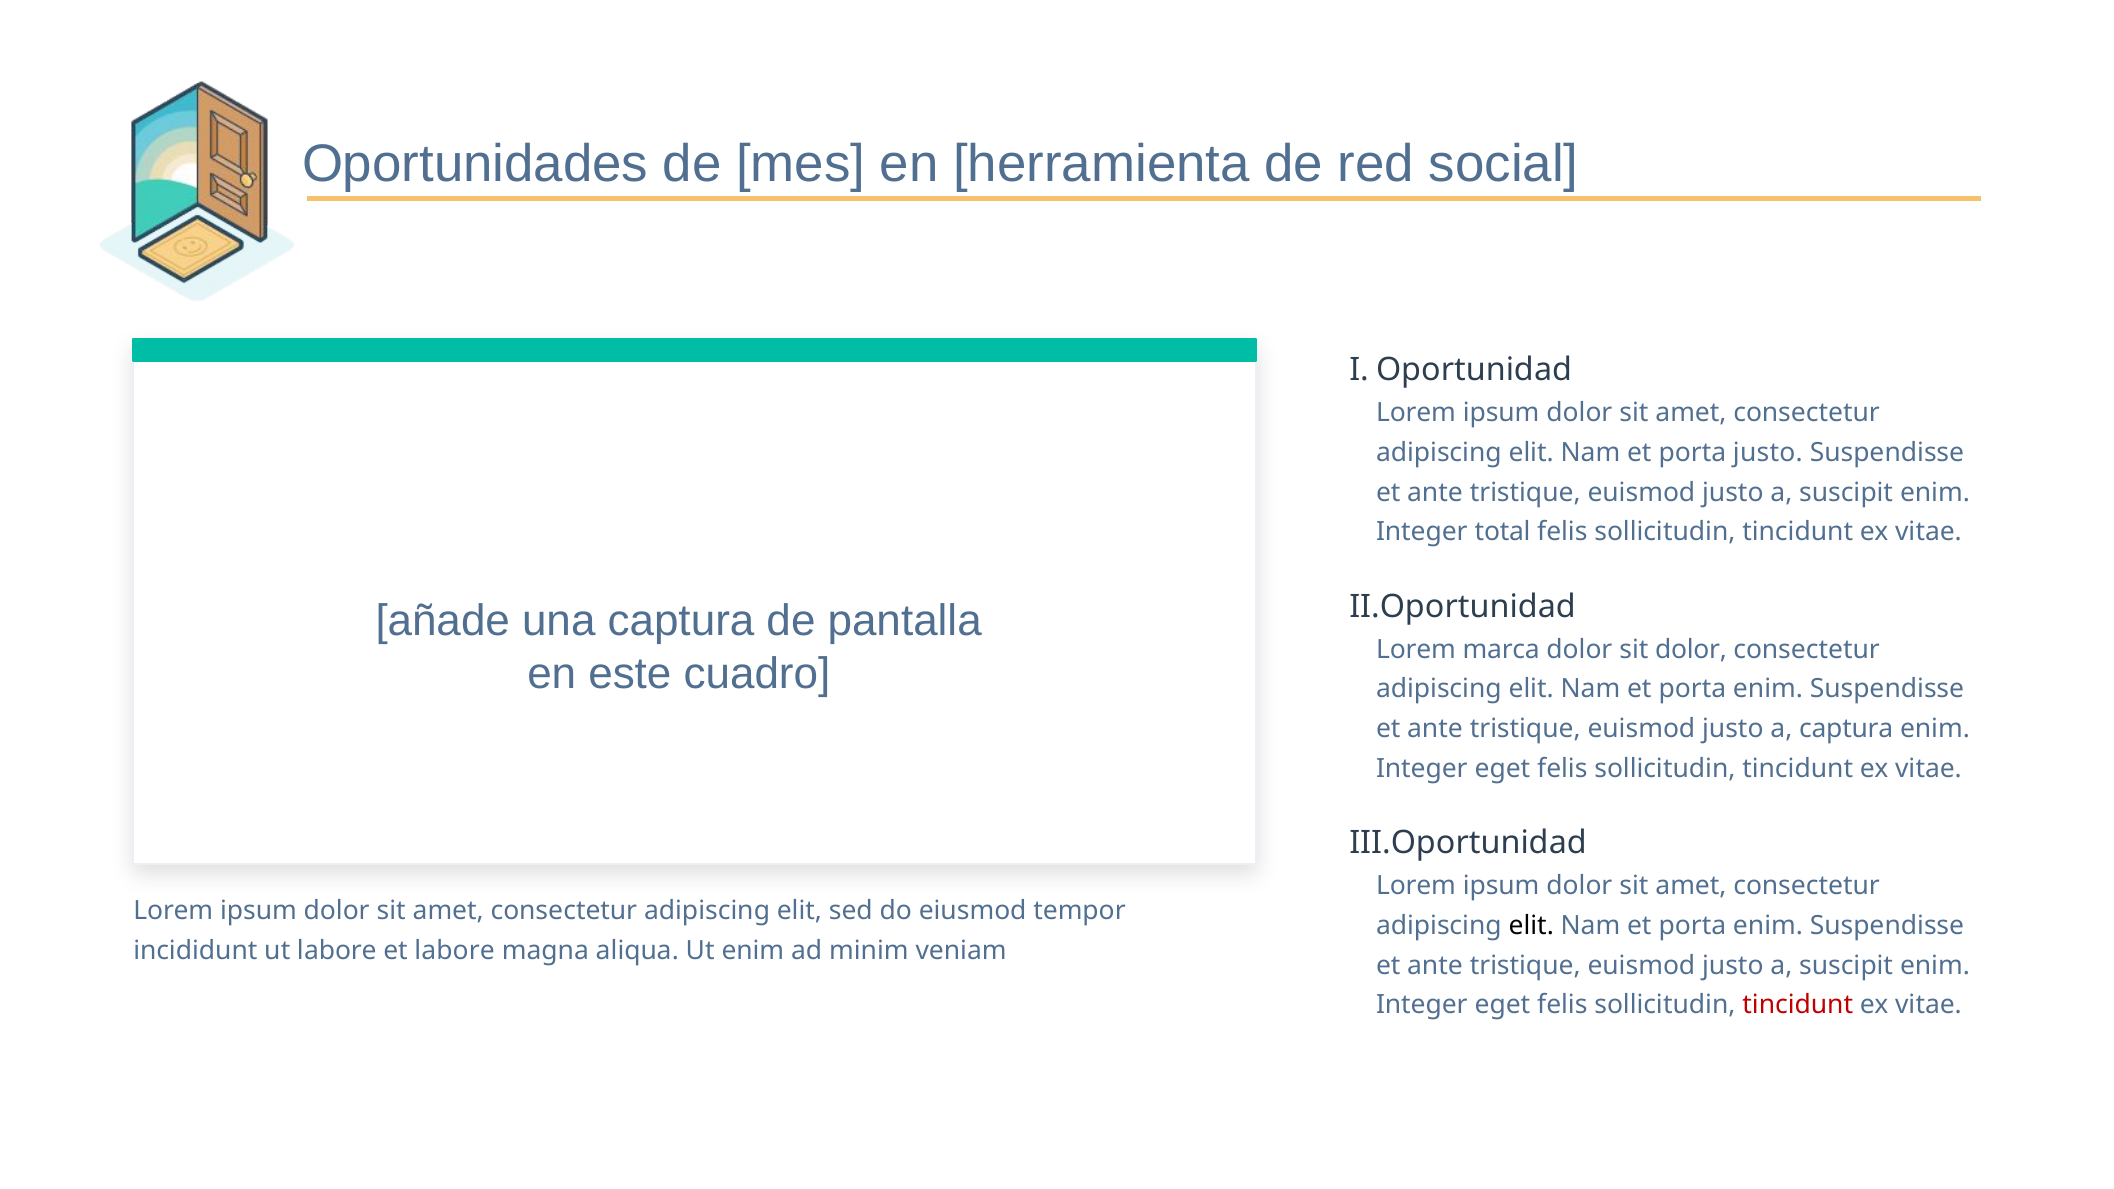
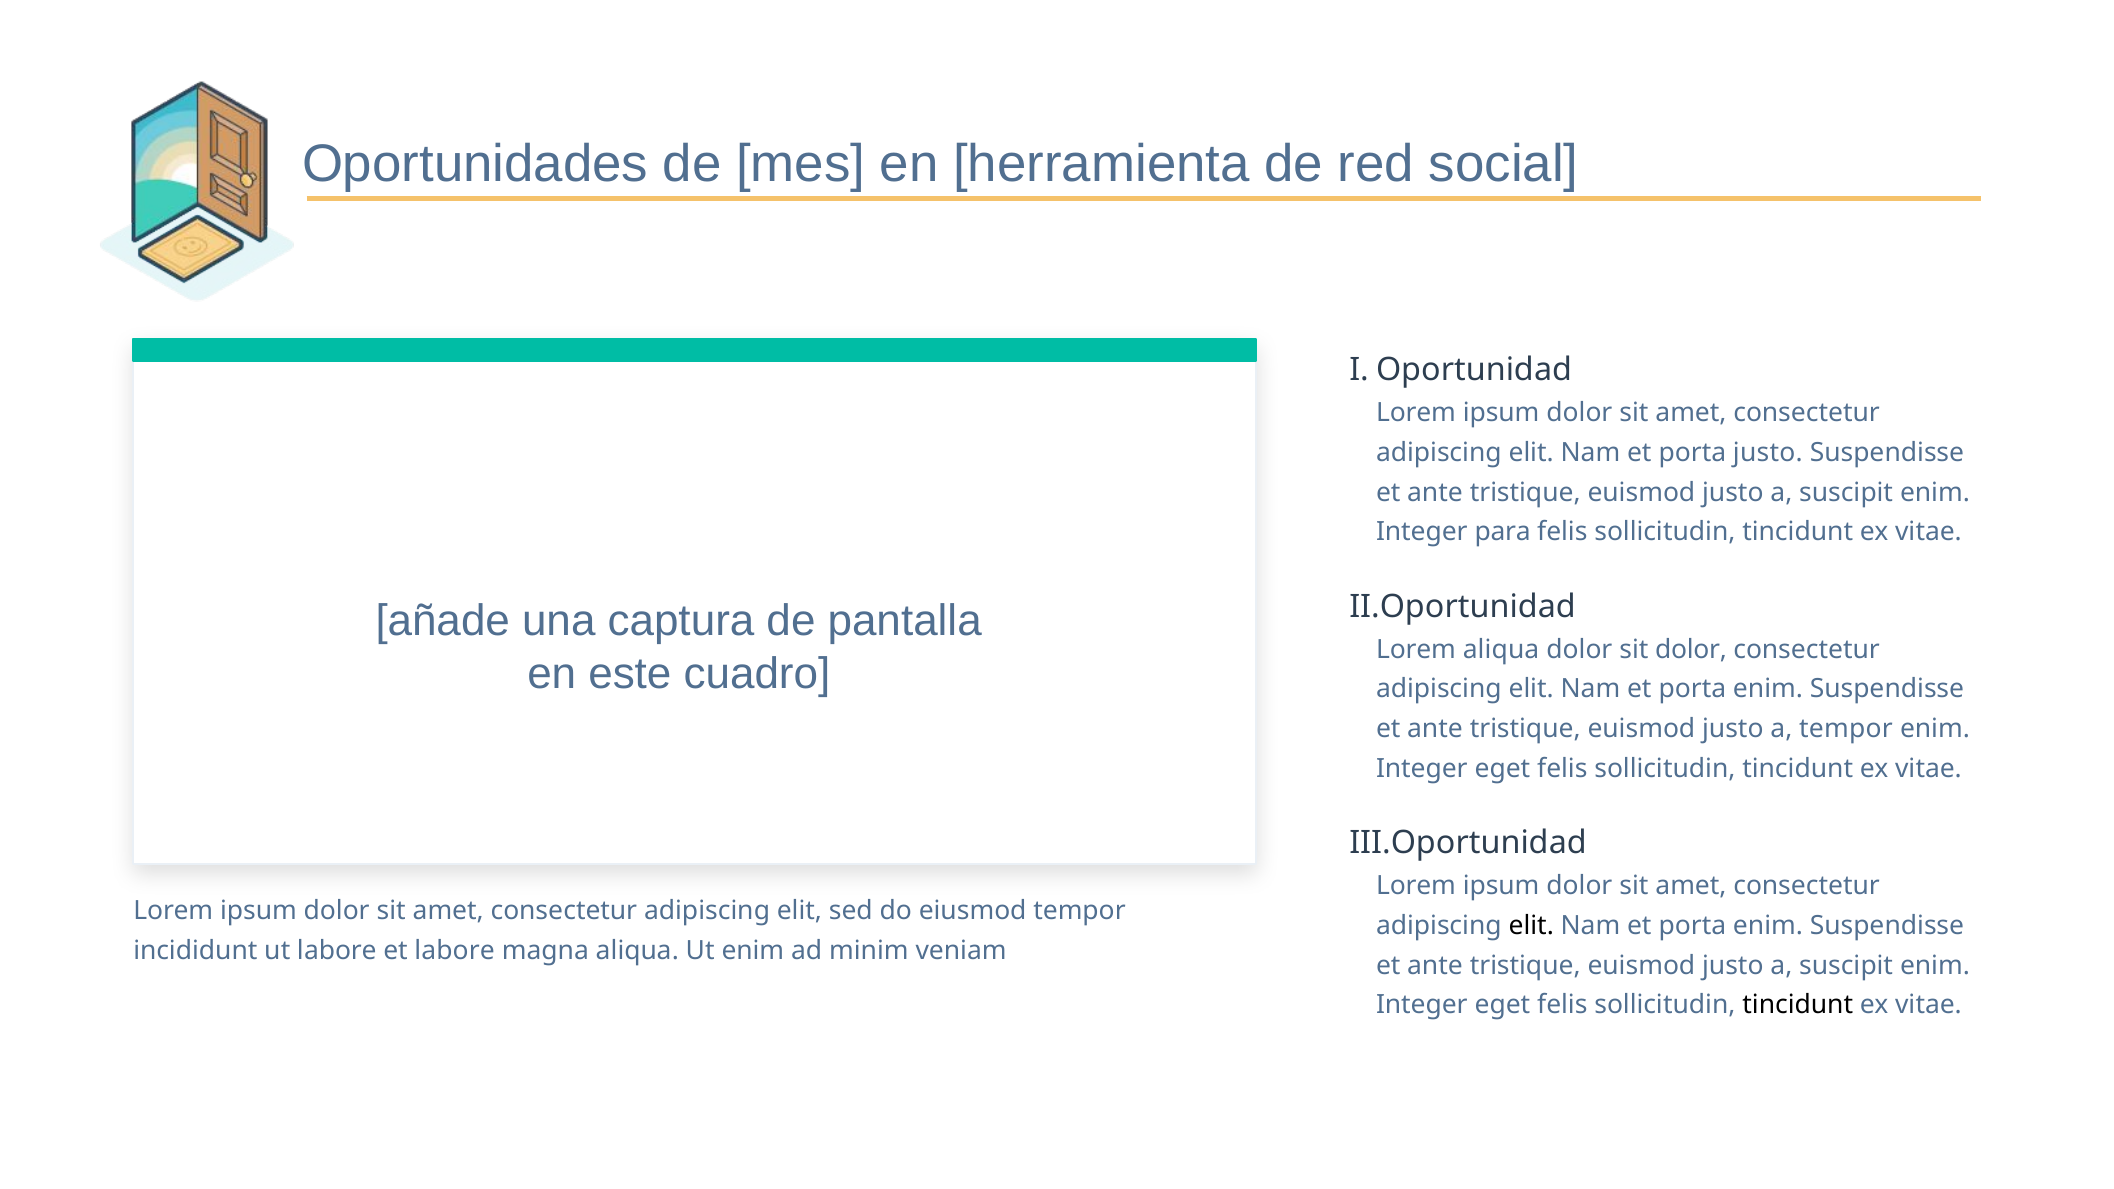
total: total -> para (1503, 532)
Lorem marca: marca -> aliqua (1501, 650)
a captura: captura -> tempor (1846, 729)
tincidunt colour: red -> black (1798, 1005)
